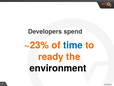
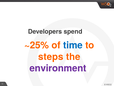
~23%: ~23% -> ~25% (37, 45)
ready: ready -> steps (51, 56)
environment colour: black -> purple (58, 68)
